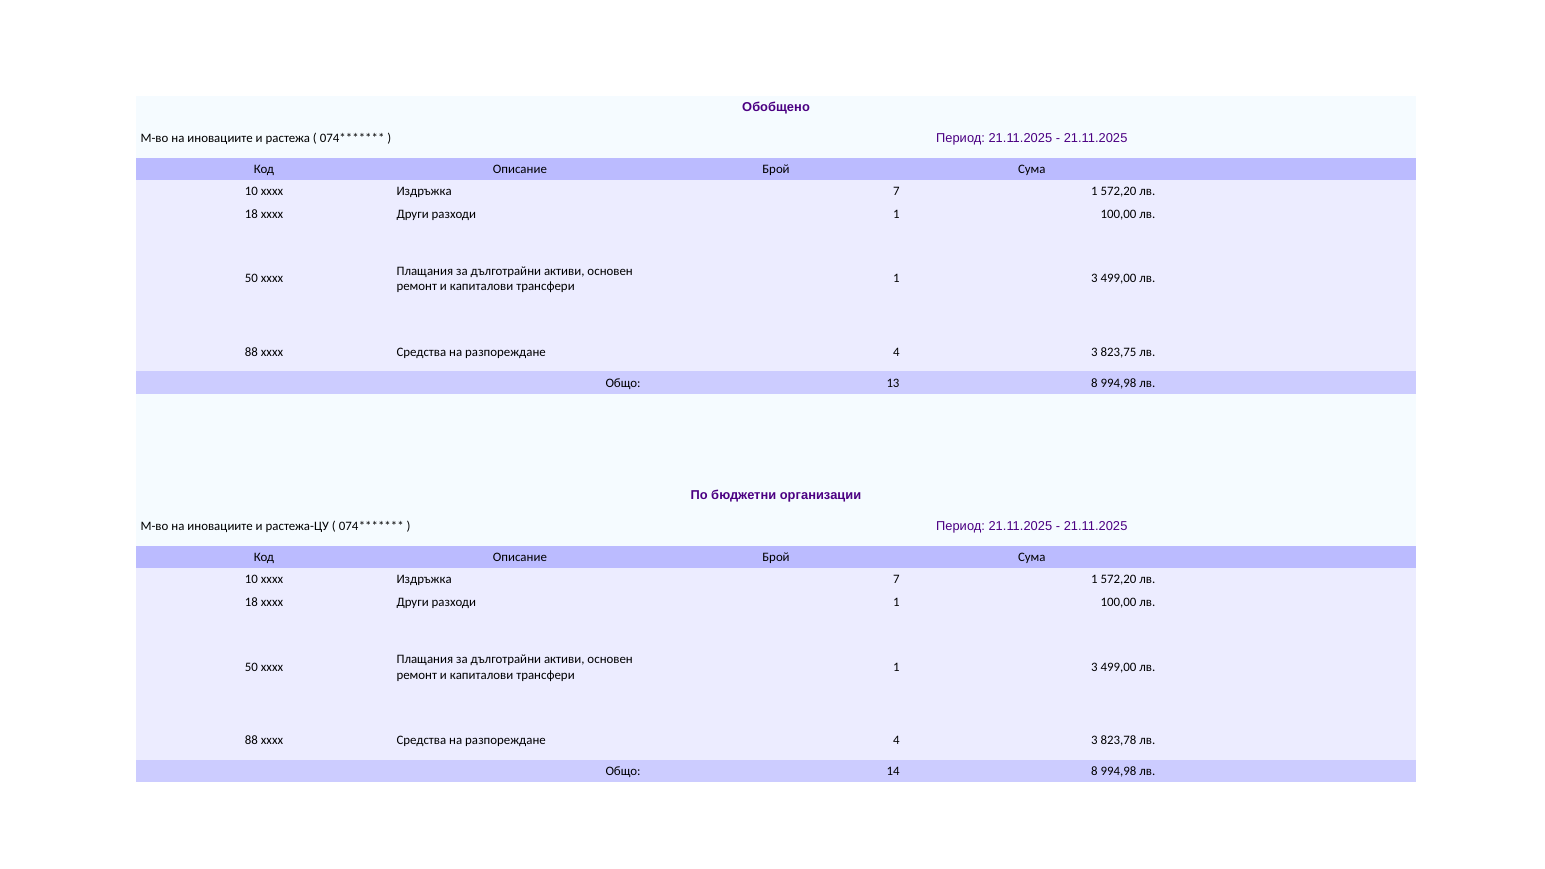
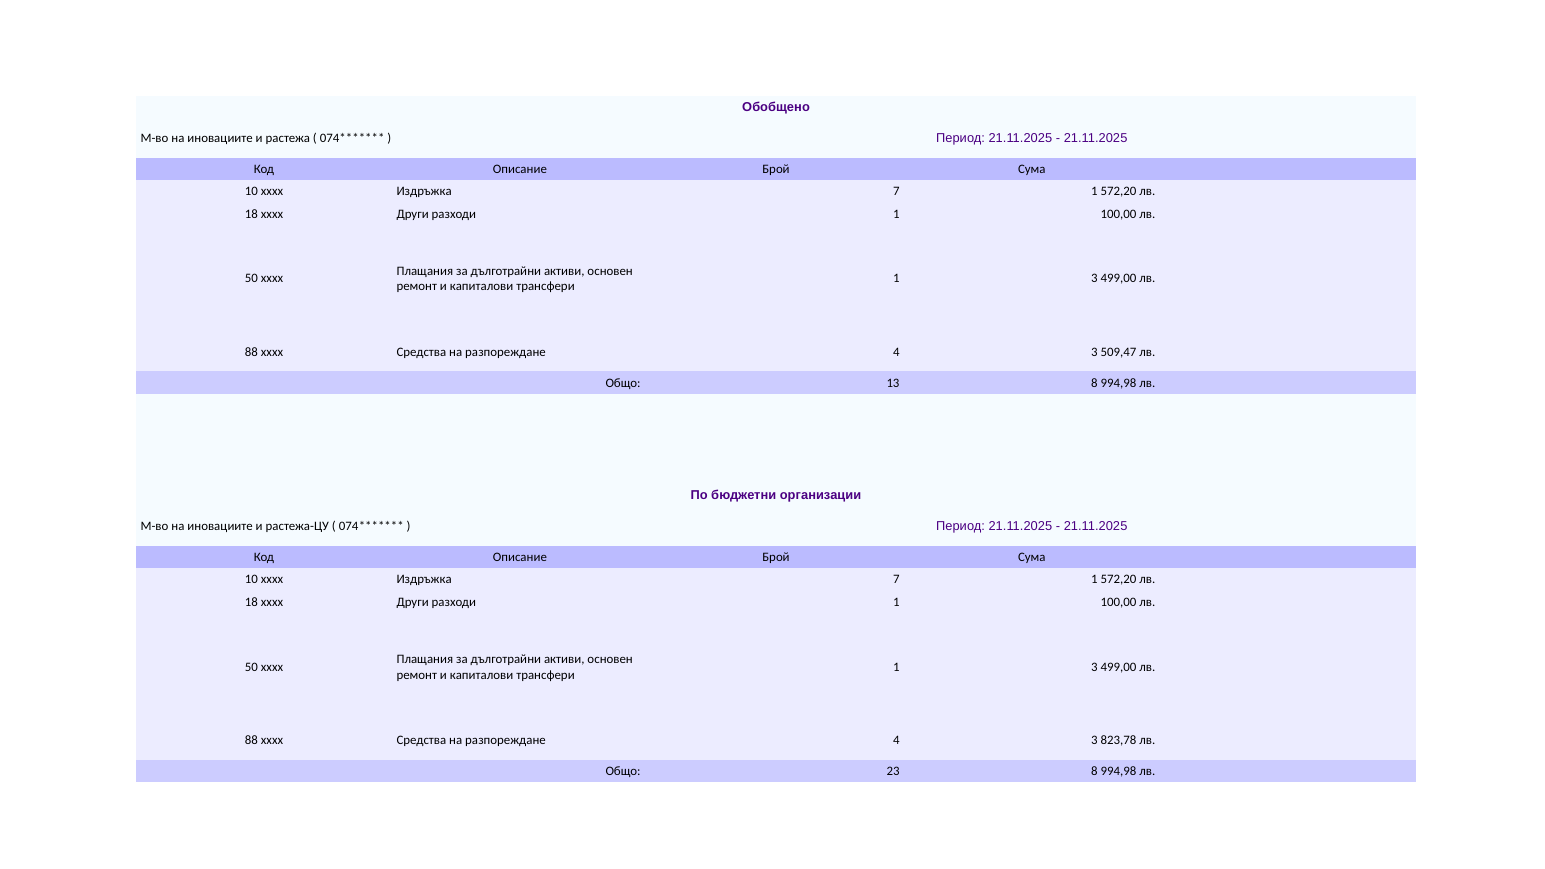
823,75: 823,75 -> 509,47 (1118, 352)
14: 14 -> 23 (893, 771)
